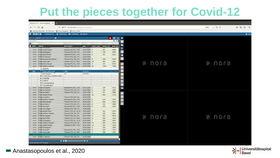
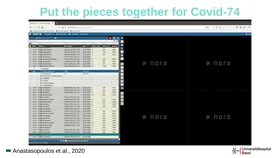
Covid-12: Covid-12 -> Covid-74 (215, 12)
